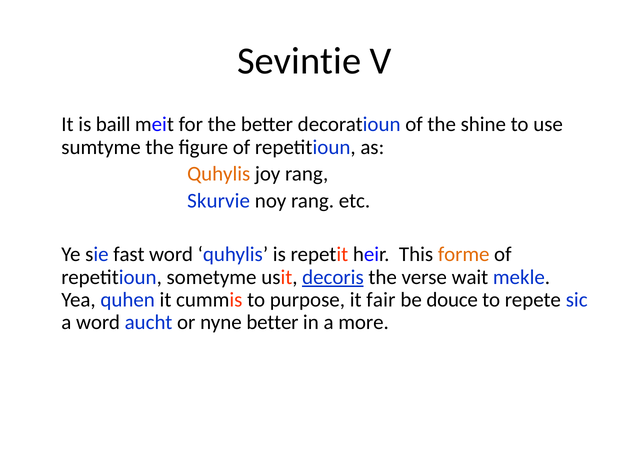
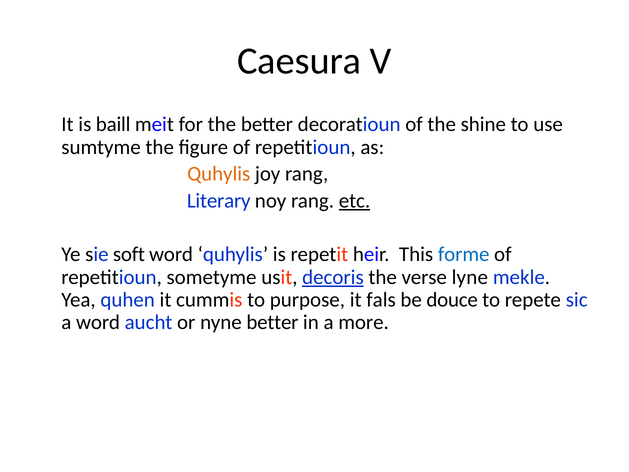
Sevintie: Sevintie -> Caesura (299, 61)
Skurvie: Skurvie -> Literary (219, 201)
etc underline: none -> present (355, 201)
fast: fast -> soft (129, 254)
forme colour: orange -> blue (464, 254)
wait: wait -> lyne (470, 277)
fair: fair -> fals (381, 300)
